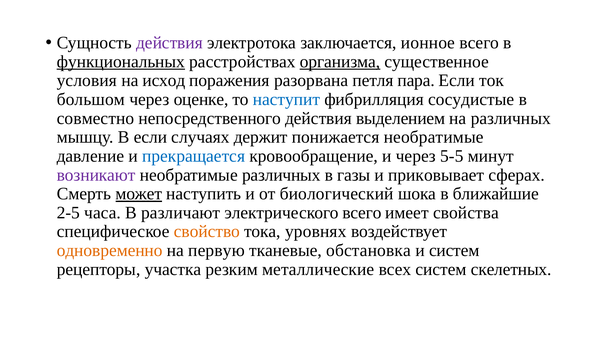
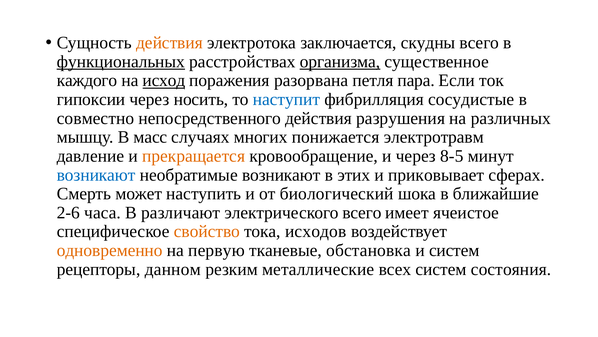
действия colour: purple -> orange (169, 43)
ионное: ионное -> скудны (428, 43)
условия: условия -> каждого (87, 80)
исход underline: none -> present (164, 80)
большом: большом -> гипоксии (91, 99)
оценке: оценке -> носить (201, 99)
выделением: выделением -> разрушения (401, 118)
В если: если -> масс (150, 137)
держит: держит -> многих (261, 137)
понижается необратимые: необратимые -> электротравм (434, 137)
прекращается colour: blue -> orange (194, 156)
5-5: 5-5 -> 8-5 (452, 156)
возникают colour: purple -> blue (96, 175)
необратимые различных: различных -> возникают (281, 175)
газы: газы -> этих (354, 175)
может underline: present -> none (139, 193)
2-5: 2-5 -> 2-6 (68, 212)
свойства: свойства -> ячеистое (466, 212)
уровнях: уровнях -> исходов (316, 231)
участка: участка -> данном (173, 269)
скелетных: скелетных -> состояния (511, 269)
